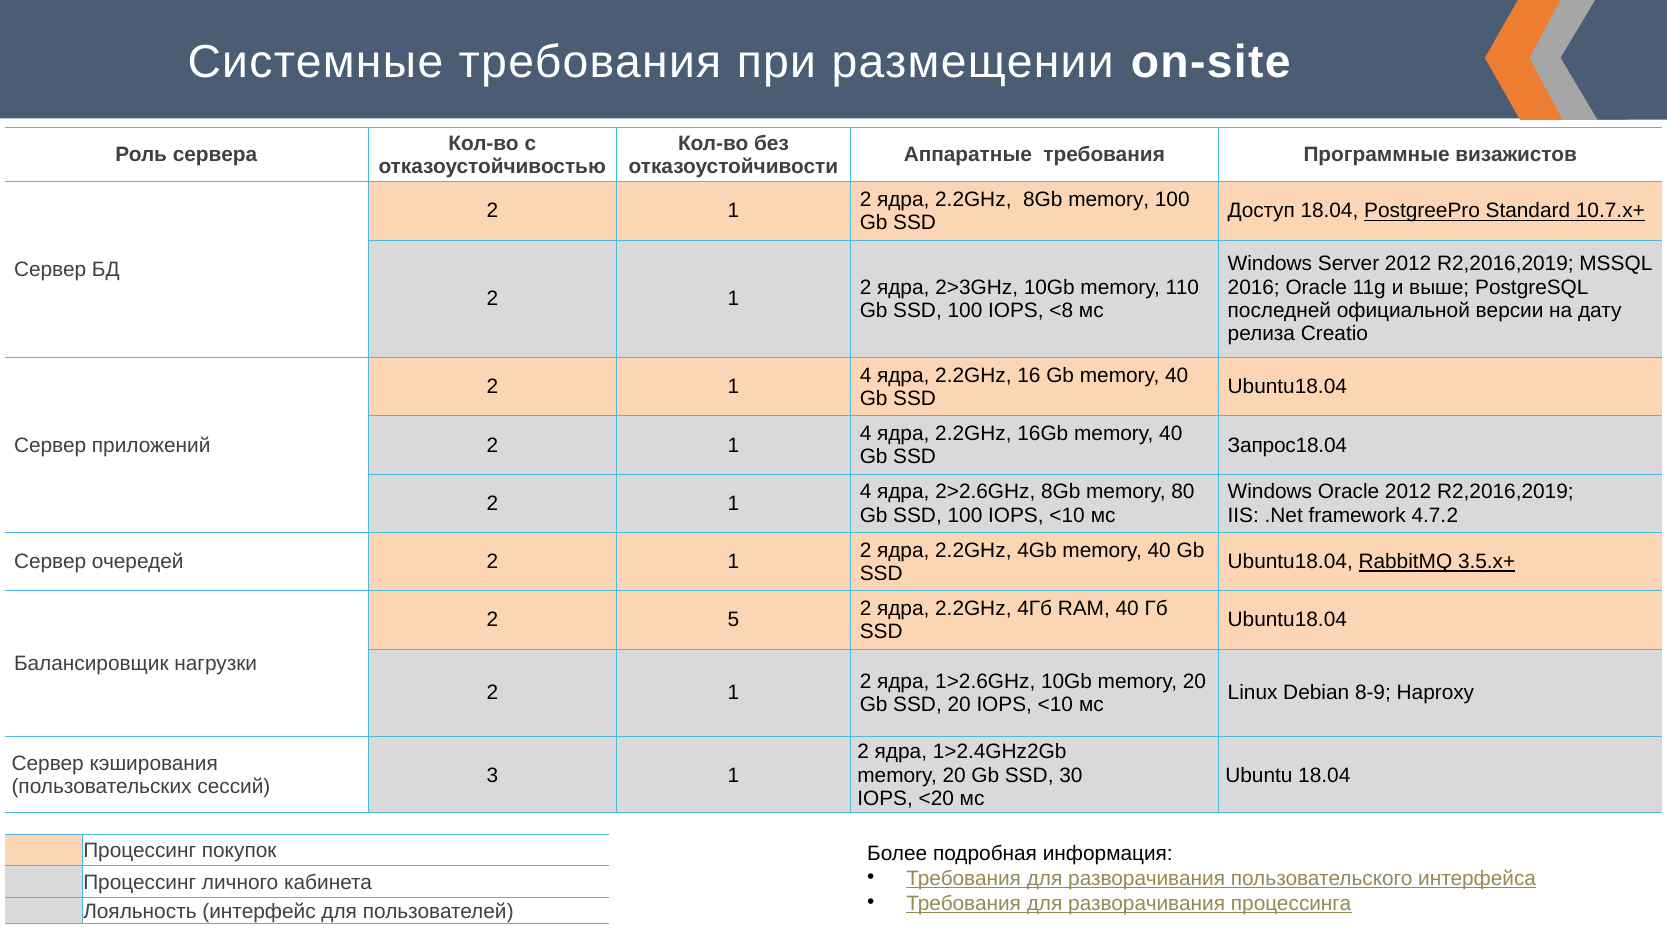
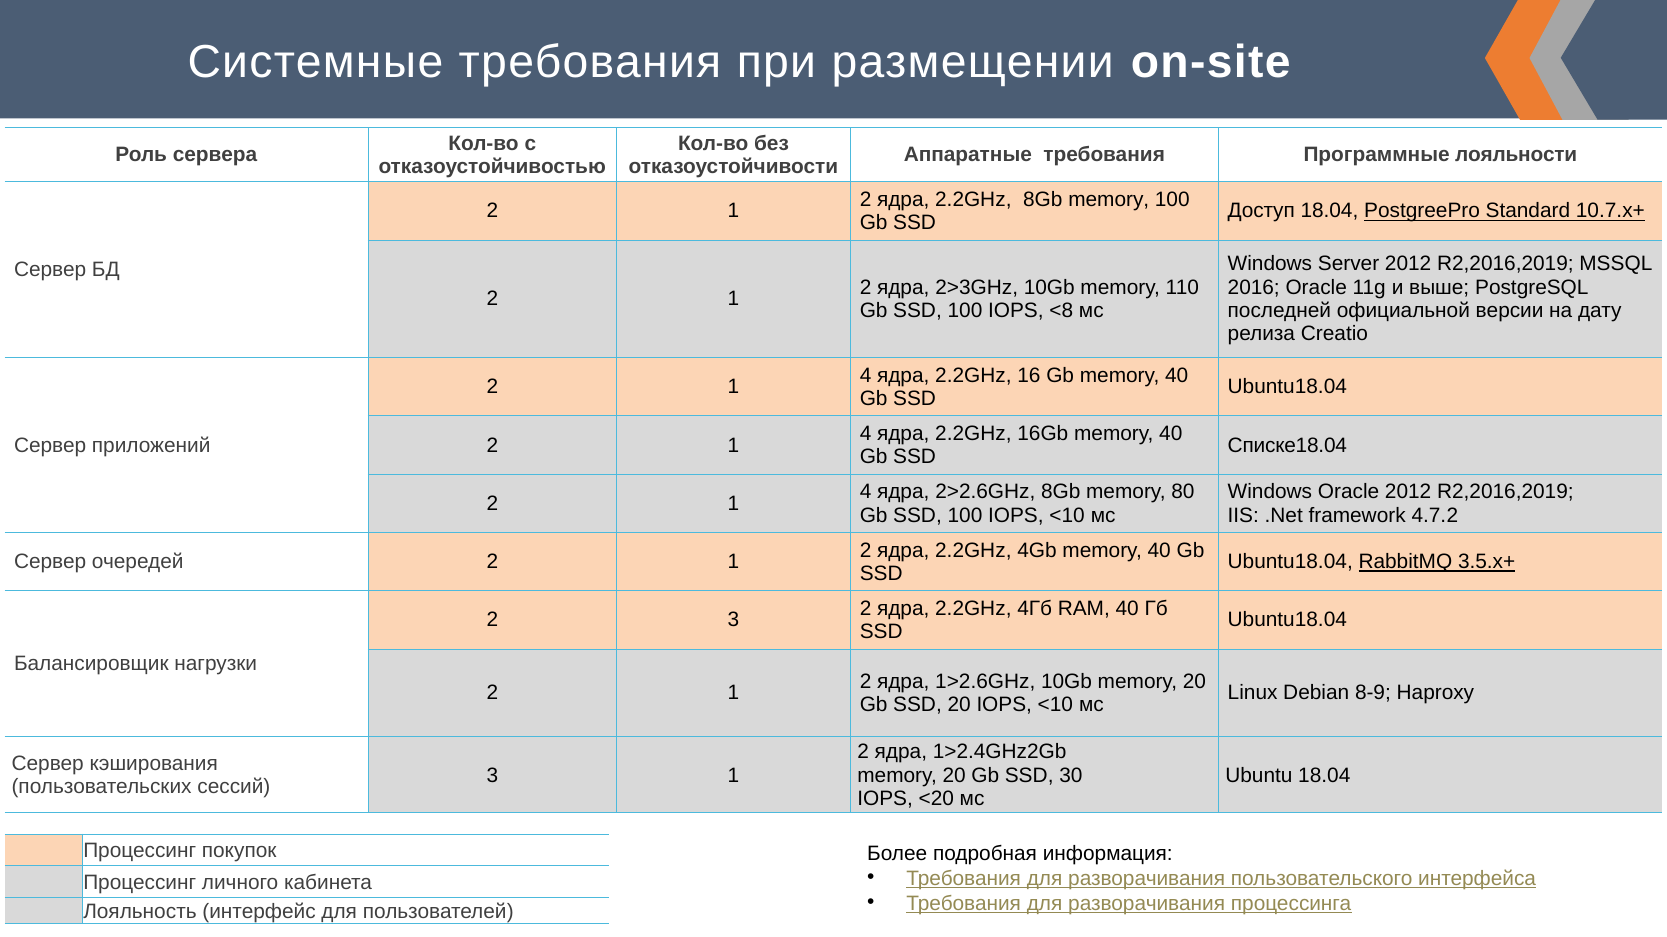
визажистов: визажистов -> лояльности (1516, 155)
Запрос18.04: Запрос18.04 -> Списке18.04 (1287, 446)
2 5: 5 -> 3 (734, 621)
